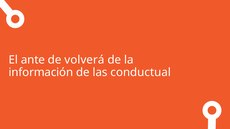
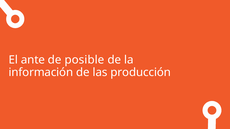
volverá: volverá -> posible (84, 60)
conductual: conductual -> producción (141, 72)
